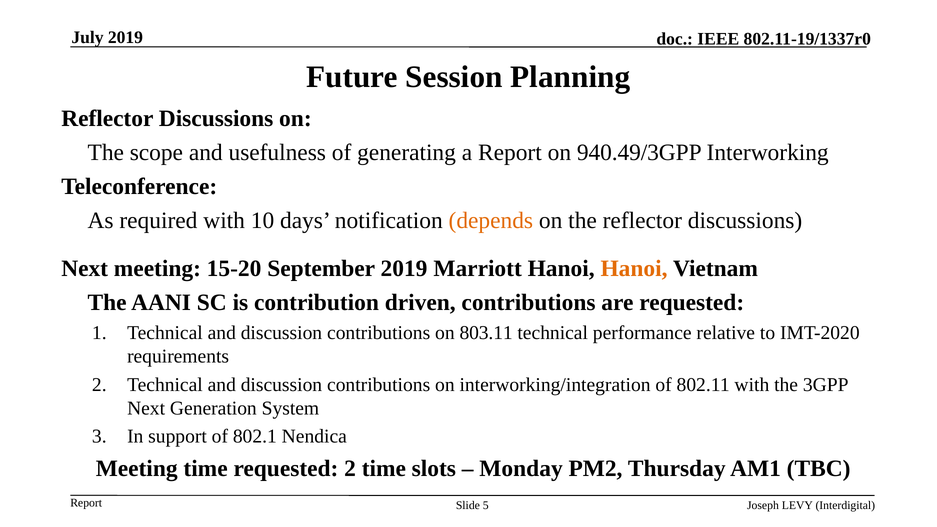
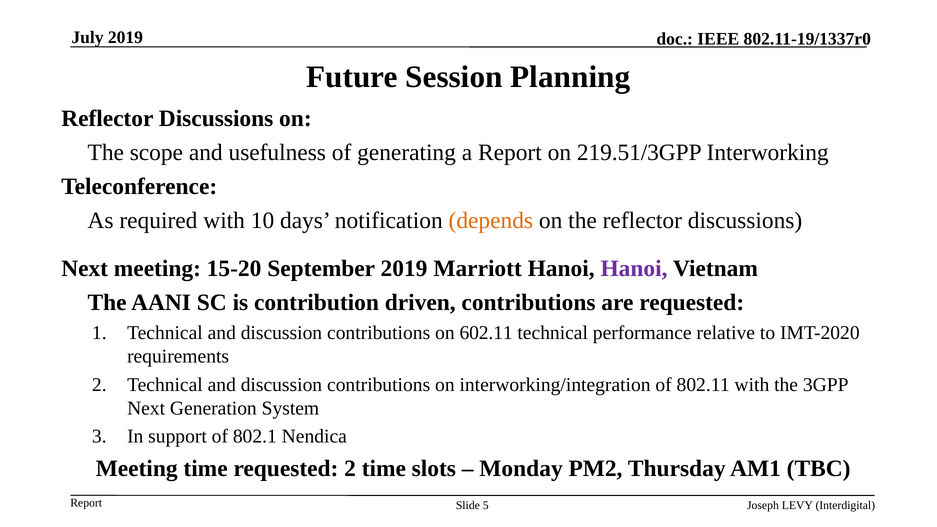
940.49/3GPP: 940.49/3GPP -> 219.51/3GPP (639, 153)
Hanoi colour: orange -> purple (634, 269)
803.11: 803.11 -> 602.11 (486, 333)
